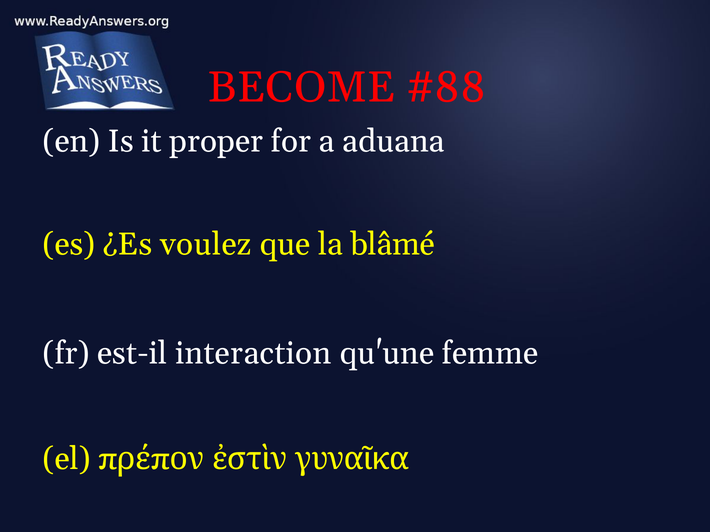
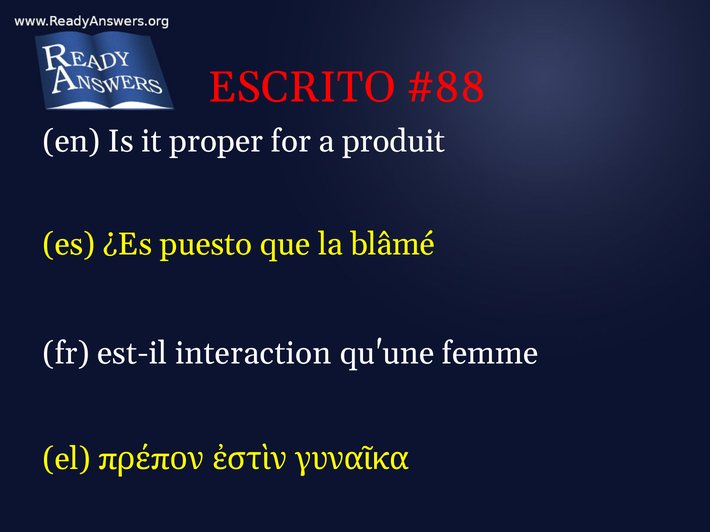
BECOME: BECOME -> ESCRITO (302, 88)
aduana: aduana -> produit (394, 141)
voulez: voulez -> puesto (206, 244)
